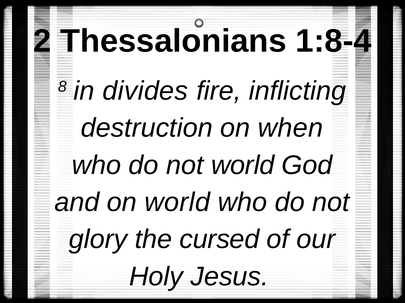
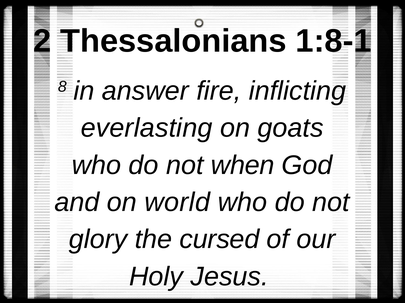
1:8-4: 1:8-4 -> 1:8-1 (334, 41)
divides: divides -> answer (145, 91)
destruction: destruction -> everlasting (147, 128)
when: when -> goats (291, 128)
not world: world -> when (243, 166)
